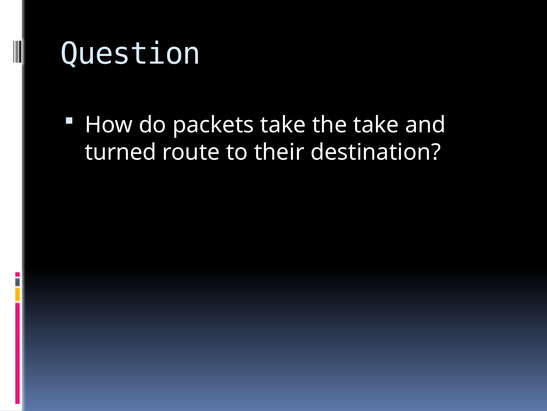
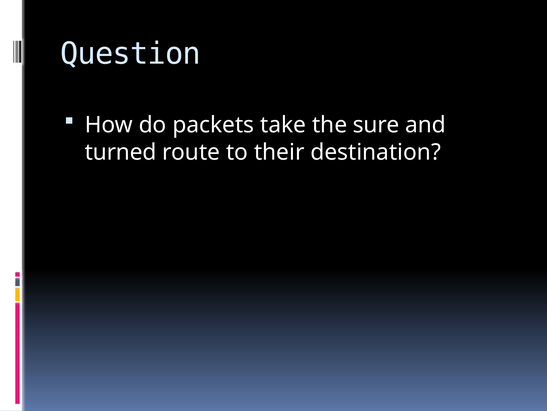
the take: take -> sure (376, 125)
